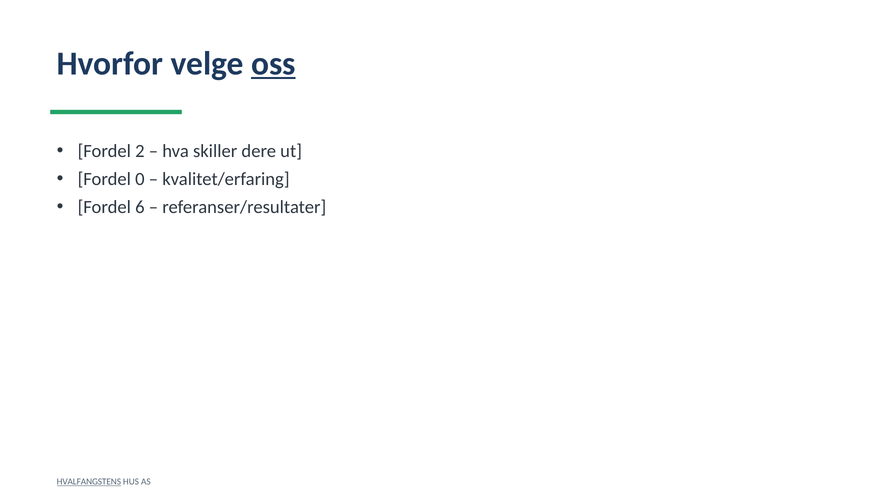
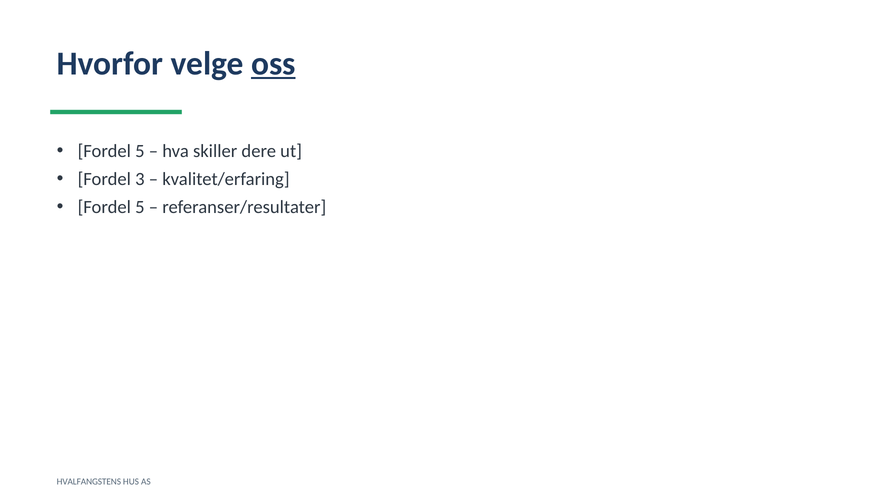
2: 2 -> 5 (140, 151)
0: 0 -> 3 (140, 179)
6: 6 -> 5 (140, 207)
HVALFANGSTENS underline: present -> none (89, 481)
